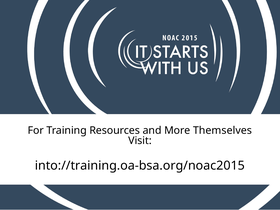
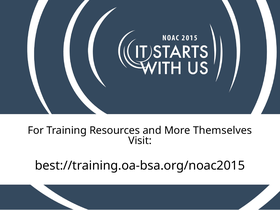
into://training.oa-bsa.org/noac2015: into://training.oa-bsa.org/noac2015 -> best://training.oa-bsa.org/noac2015 (140, 166)
